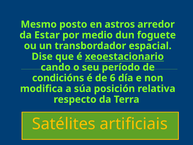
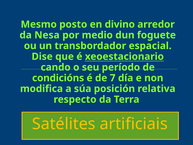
astros: astros -> divino (120, 24)
Estar: Estar -> Nesa (47, 35)
6: 6 -> 7 (113, 78)
